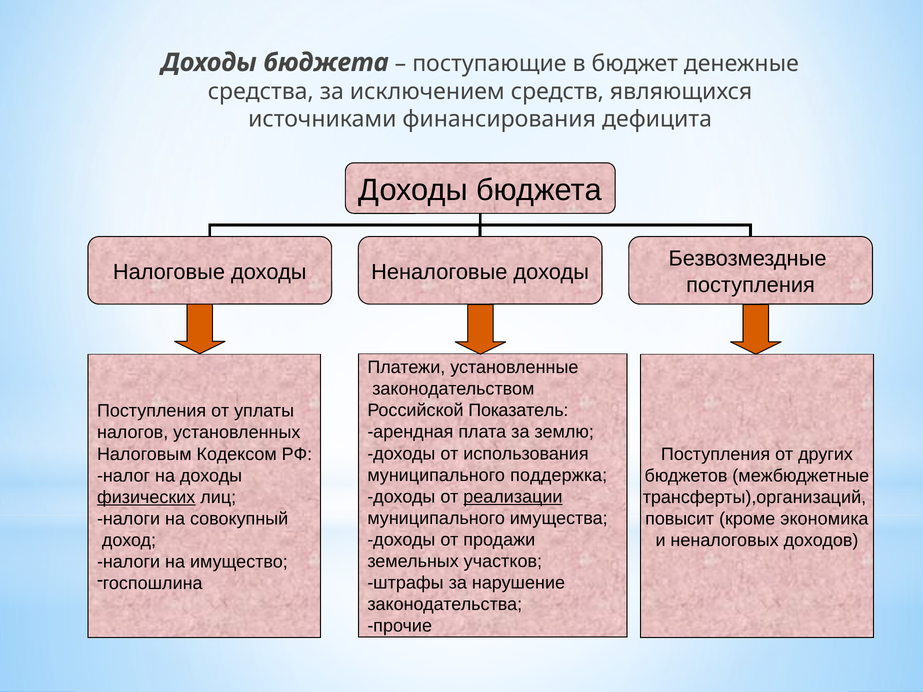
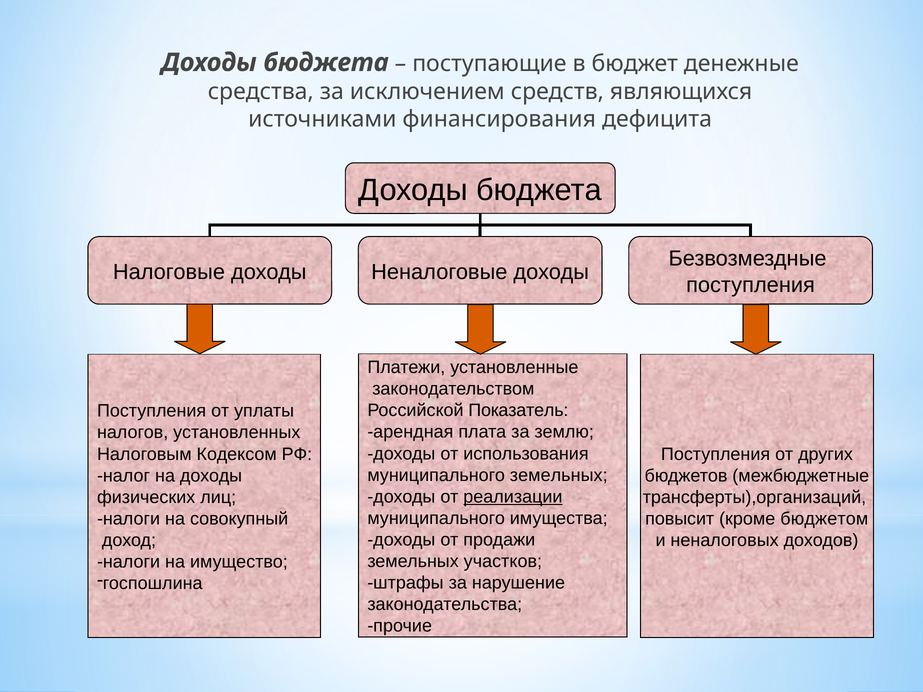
муниципального поддержка: поддержка -> земельных (559, 475)
физических underline: present -> none (146, 497)
экономика: экономика -> бюджетом (824, 519)
